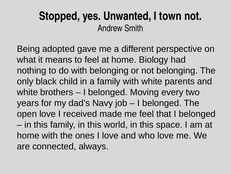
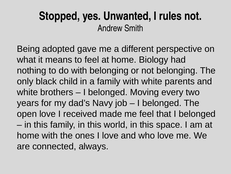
town: town -> rules (170, 16)
